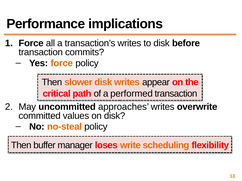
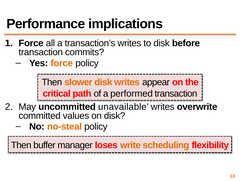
approaches: approaches -> unavailable (123, 107)
